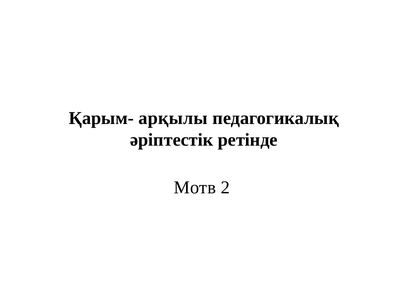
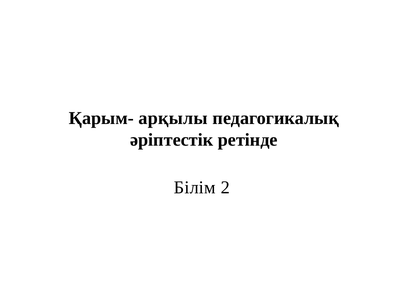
Мотв: Мотв -> Білім (195, 188)
